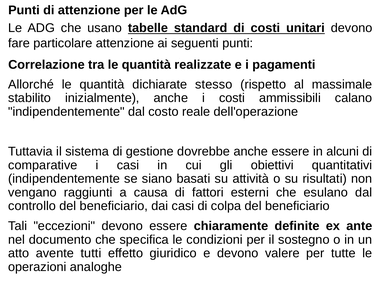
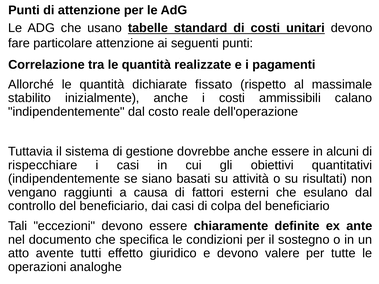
stesso: stesso -> fissato (214, 84)
comparative: comparative -> rispecchiare (43, 165)
